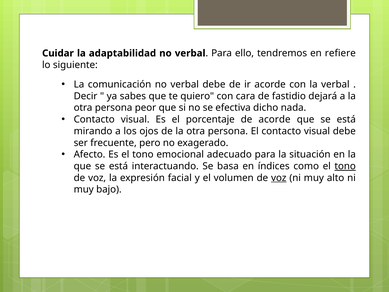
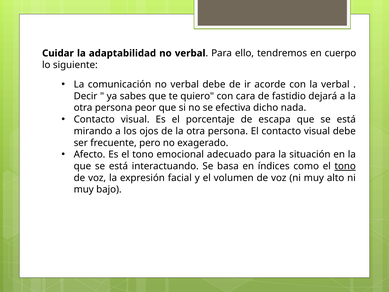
refiere: refiere -> cuerpo (340, 53)
de acorde: acorde -> escapa (275, 119)
voz underline: present -> none (279, 178)
